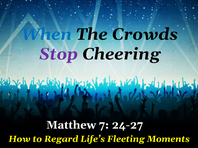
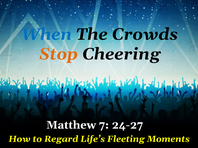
Stop colour: purple -> orange (58, 54)
